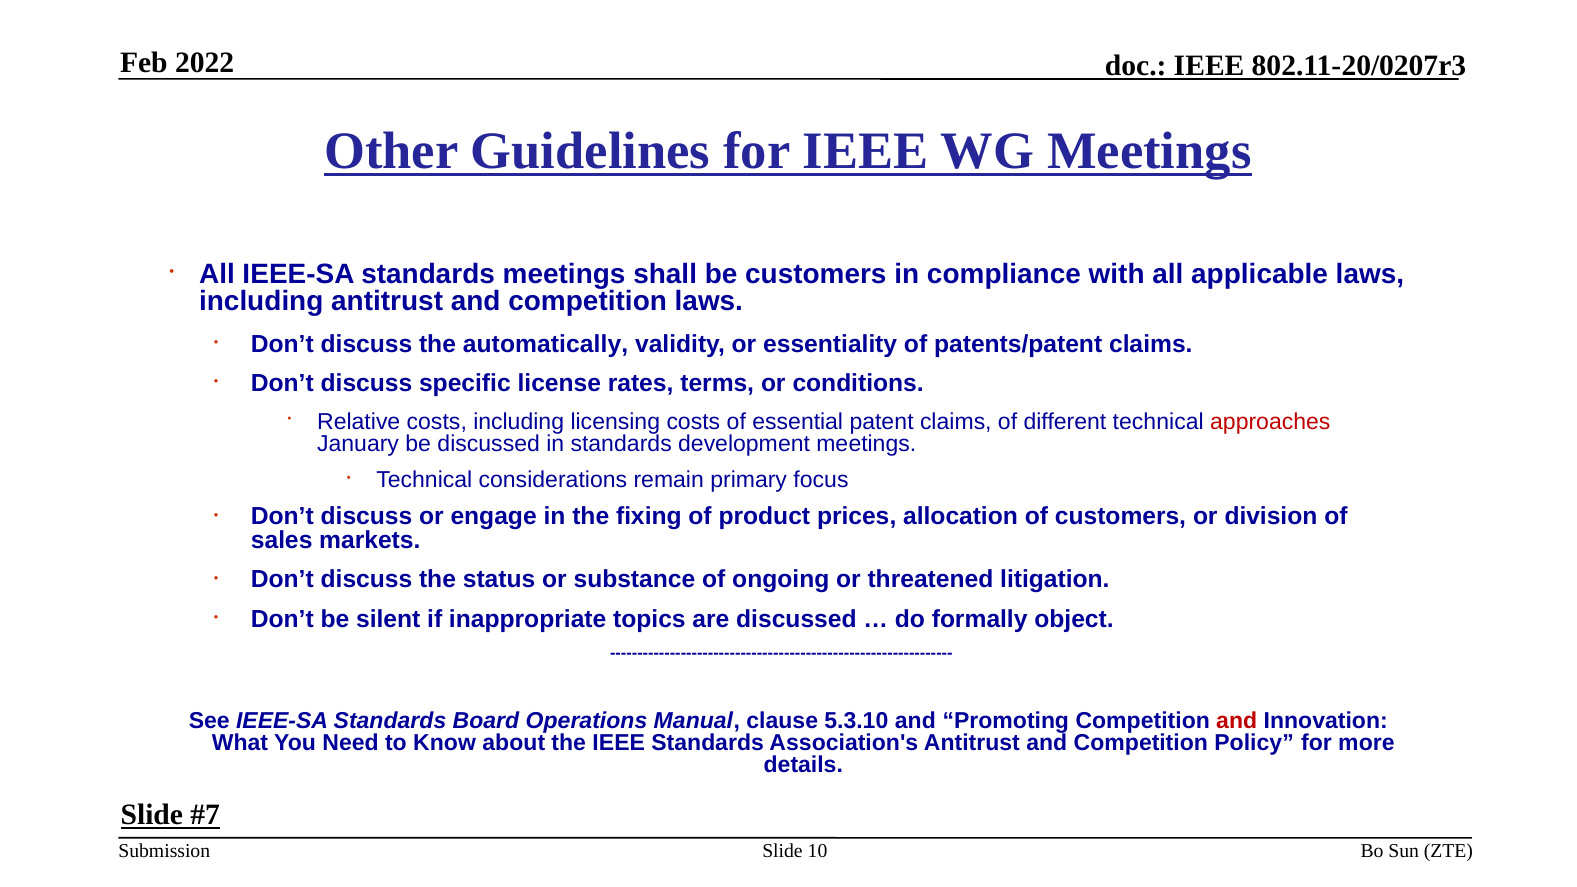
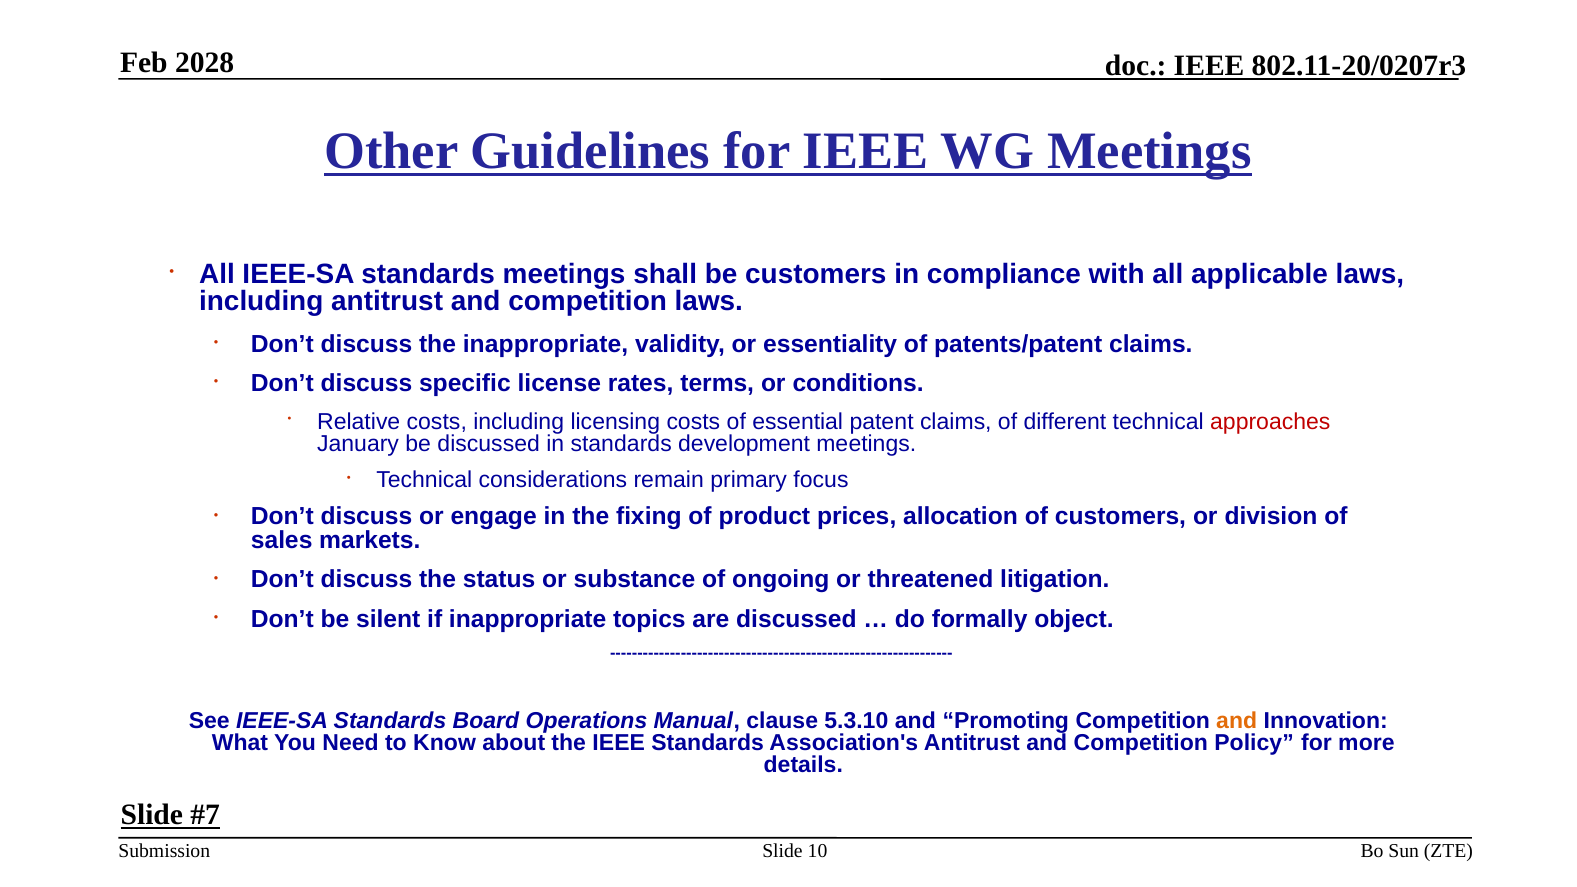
2022: 2022 -> 2028 (205, 63)
the automatically: automatically -> inappropriate (546, 344)
and colour: red -> orange (1237, 721)
